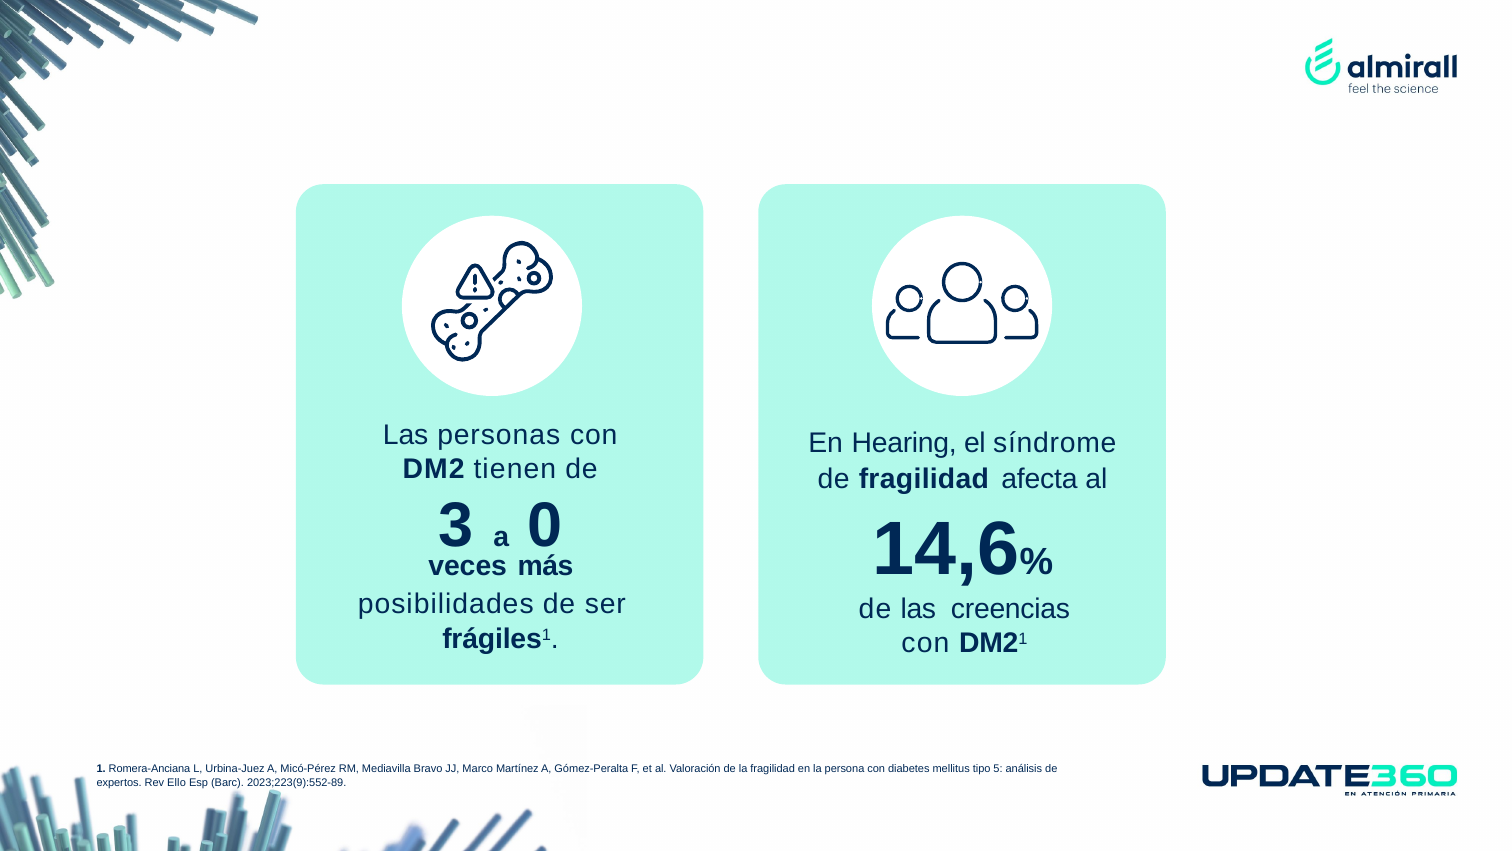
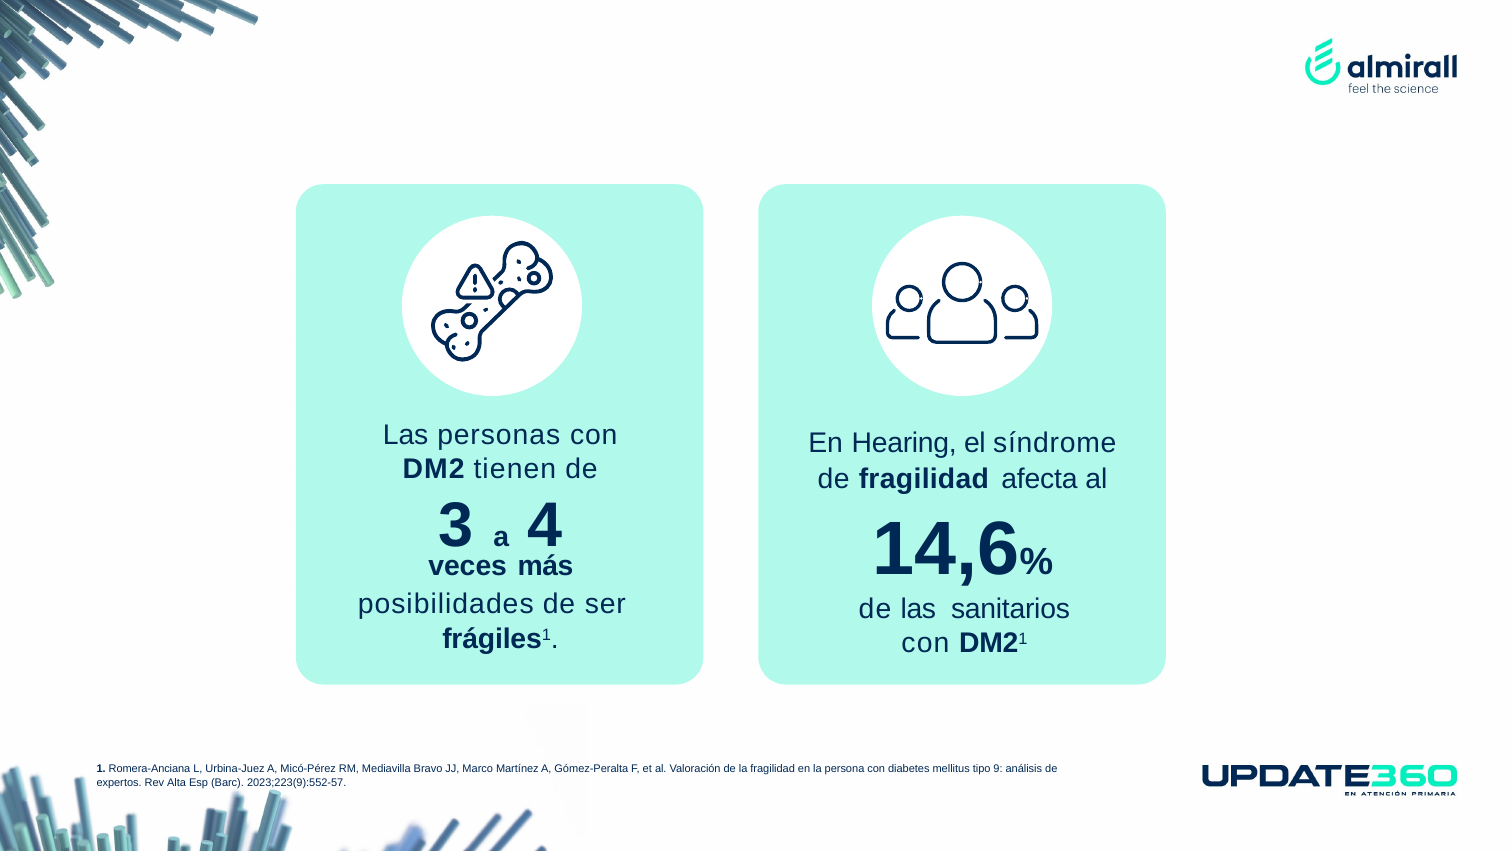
0: 0 -> 4 (545, 525)
creencias: creencias -> sanitarios (1011, 609)
5: 5 -> 9 (998, 769)
Ello: Ello -> Alta (177, 782)
2023;223(9):552-89: 2023;223(9):552-89 -> 2023;223(9):552-57 (297, 782)
